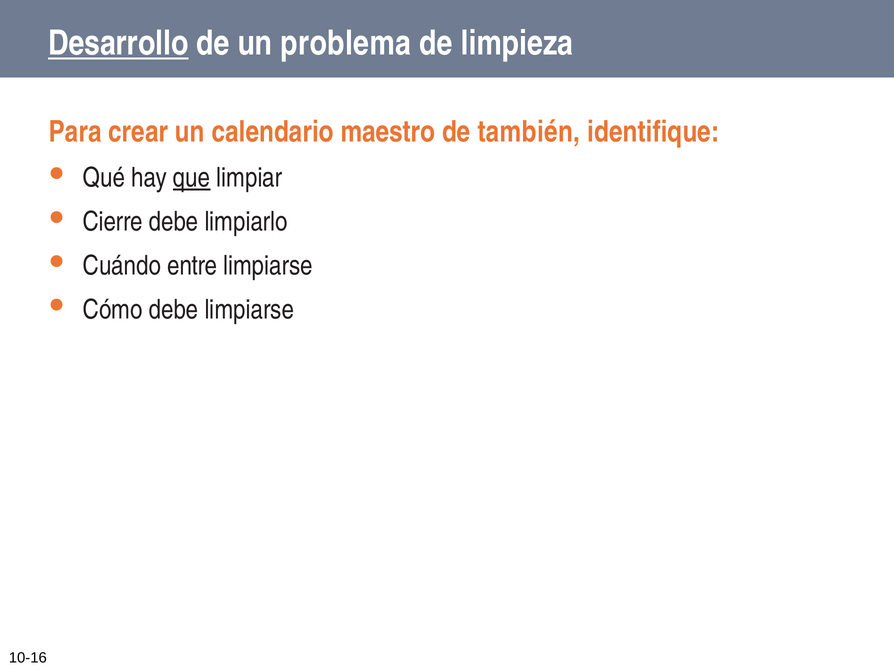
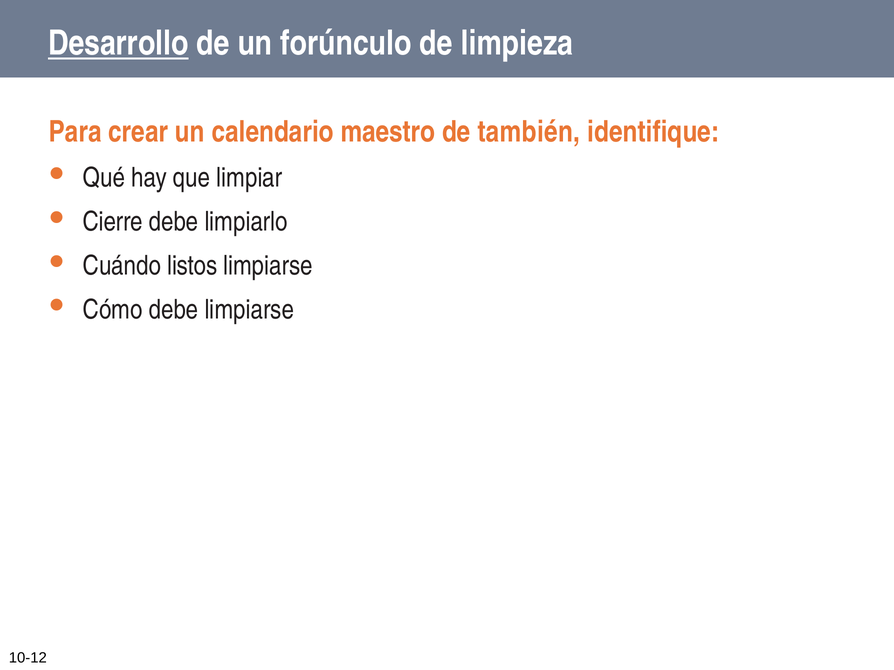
problema: problema -> forúnculo (346, 43)
que underline: present -> none (192, 178)
entre: entre -> listos (192, 266)
10-16: 10-16 -> 10-12 (28, 658)
